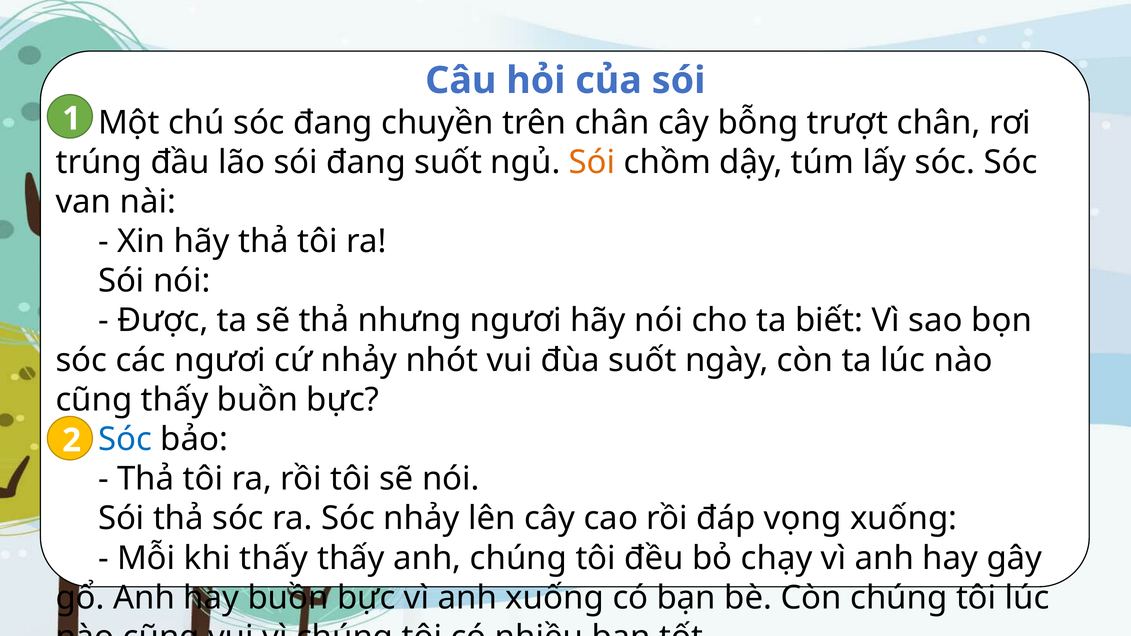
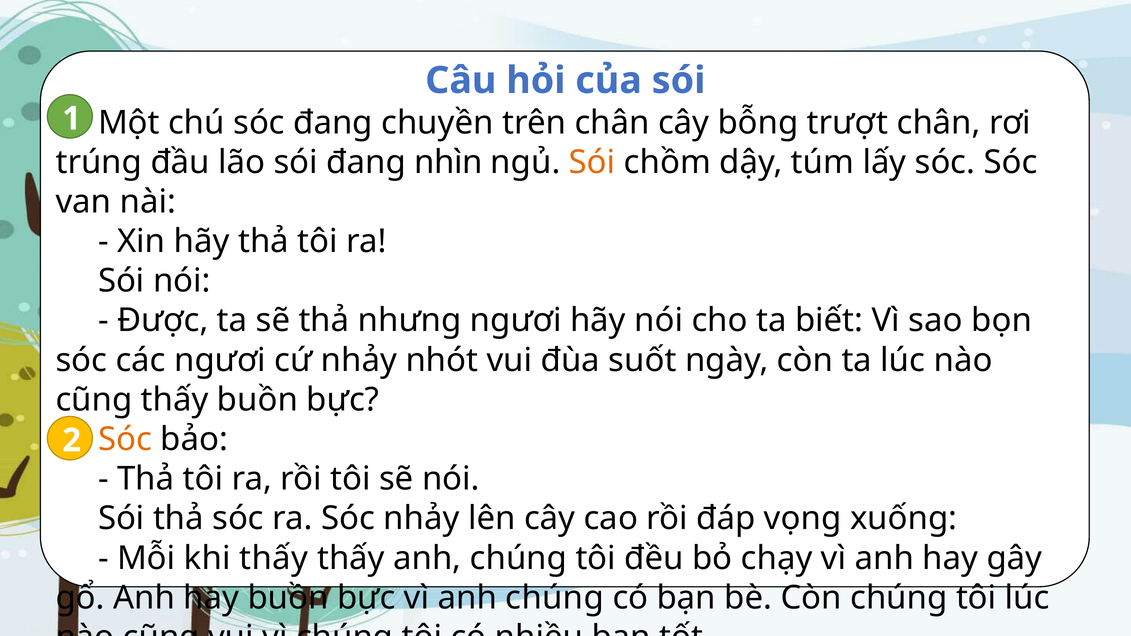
đang suốt: suốt -> nhìn (448, 162)
Sóc colour: blue -> orange (125, 440)
vì anh xuống: xuống -> chúng (555, 598)
